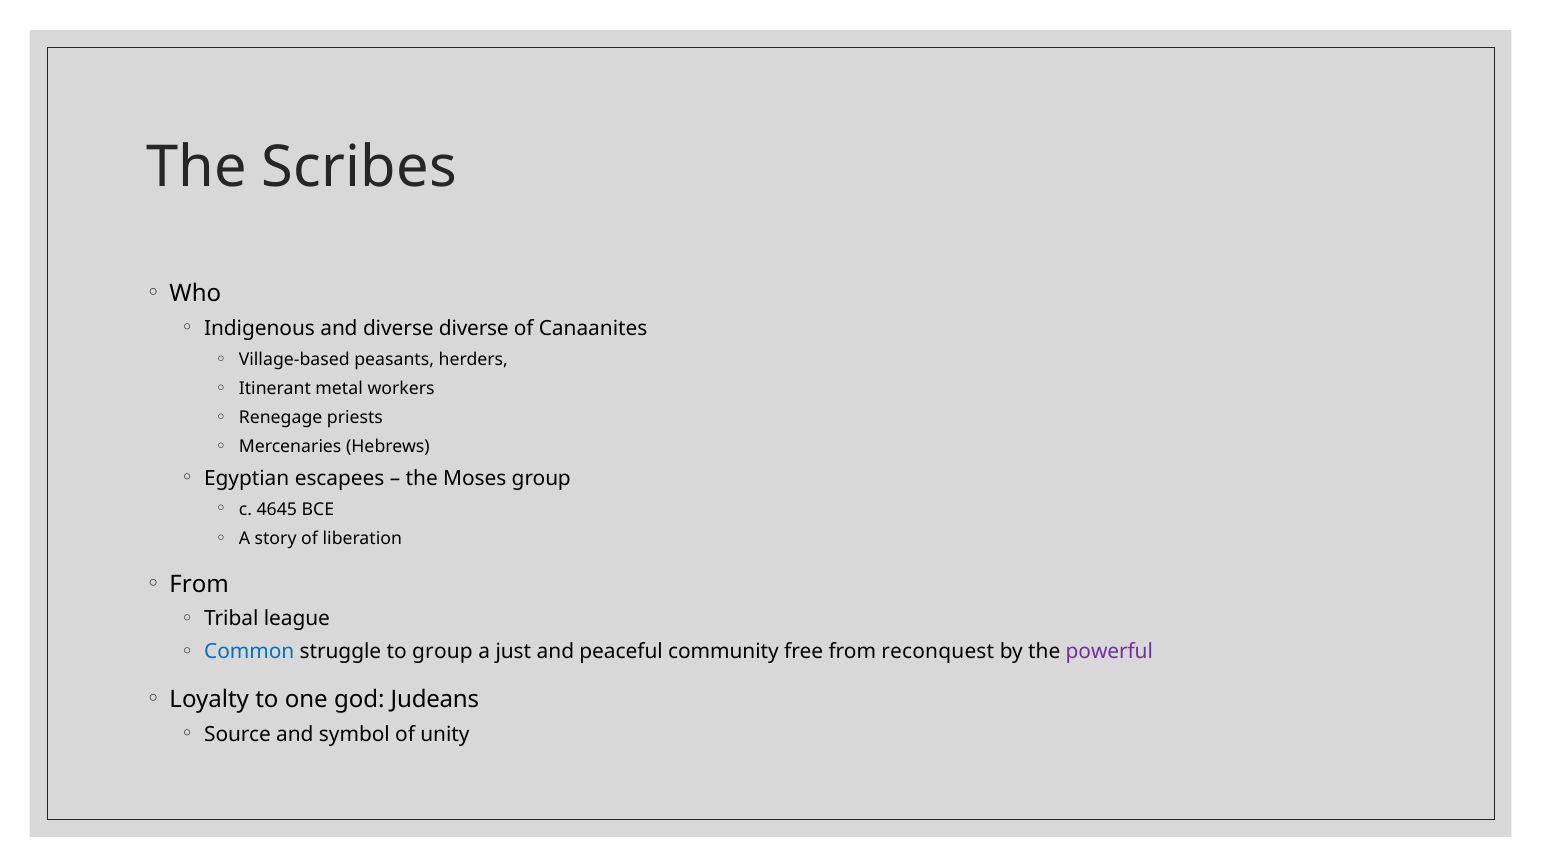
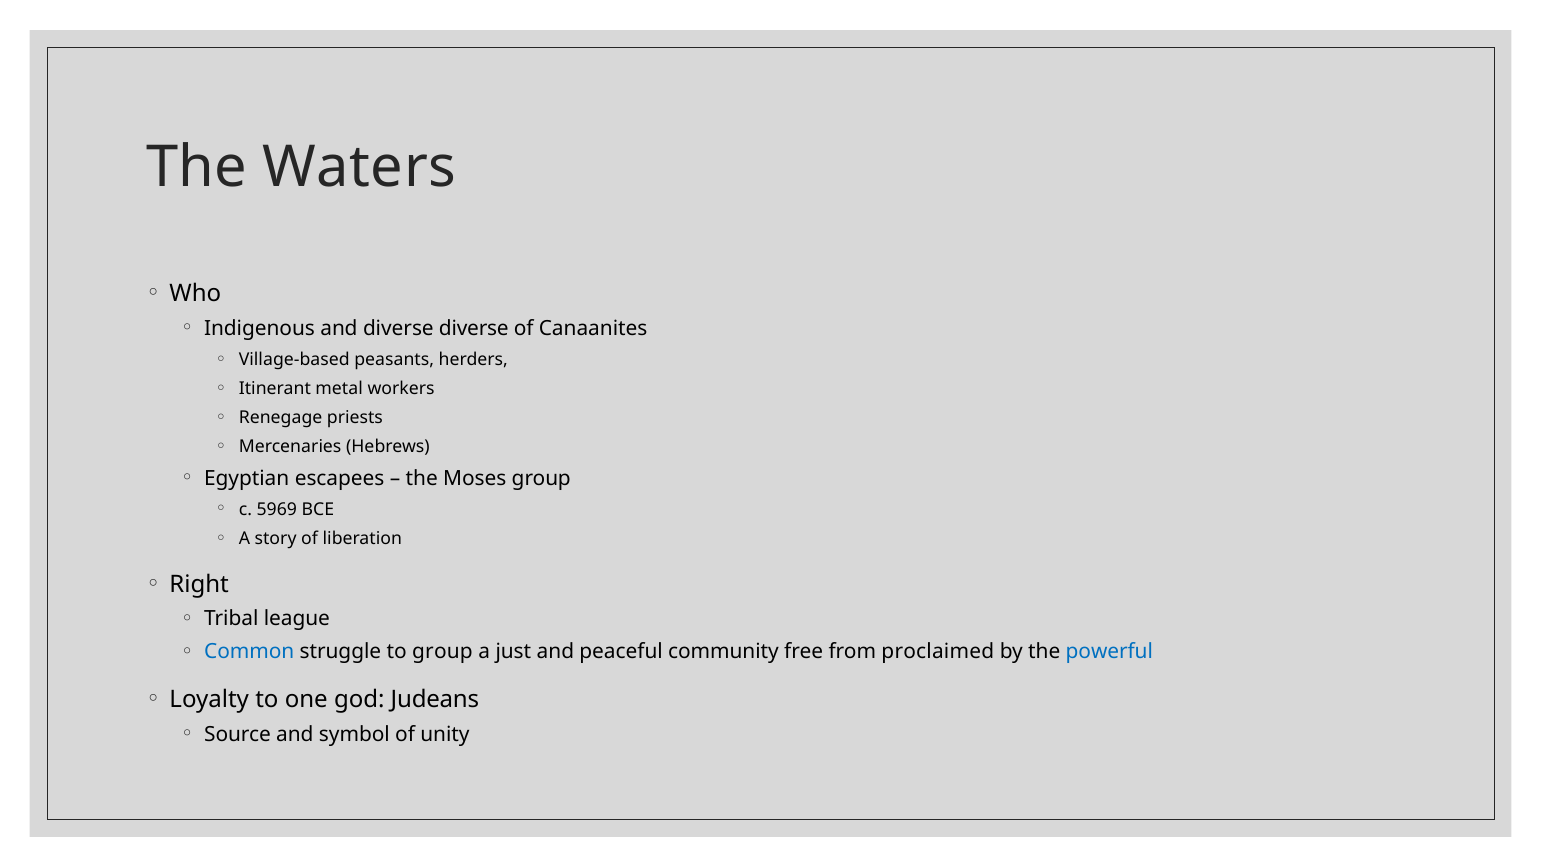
Scribes: Scribes -> Waters (359, 167)
4645: 4645 -> 5969 (277, 509)
From: From -> Right (199, 584)
reconquest: reconquest -> proclaimed (938, 652)
powerful colour: purple -> blue (1109, 652)
